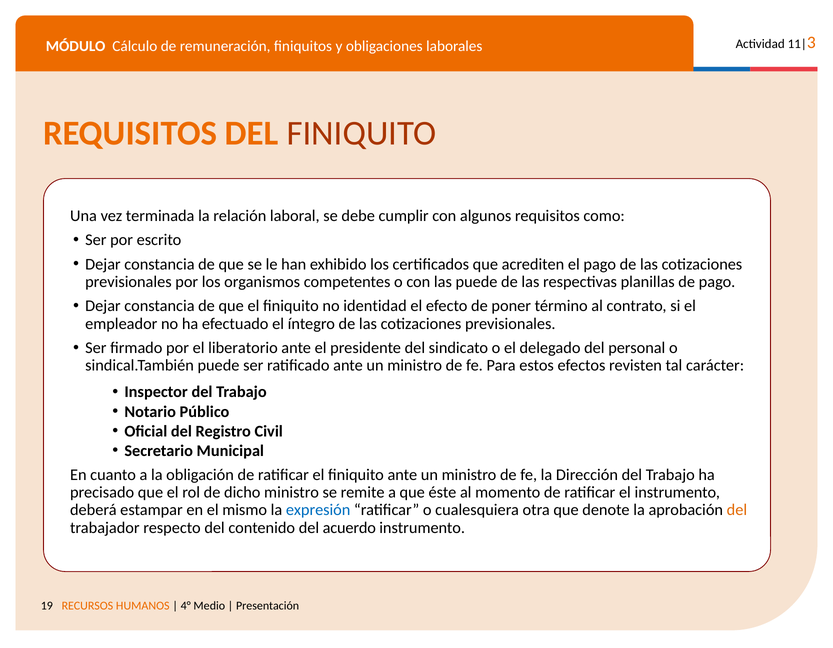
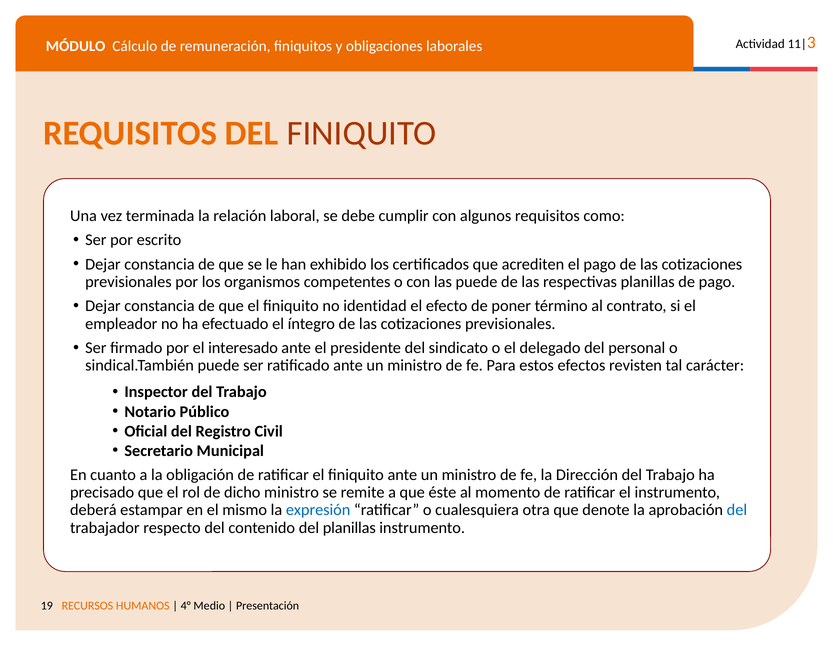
liberatorio: liberatorio -> interesado (243, 348)
del colour: orange -> blue (737, 510)
del acuerdo: acuerdo -> planillas (349, 528)
